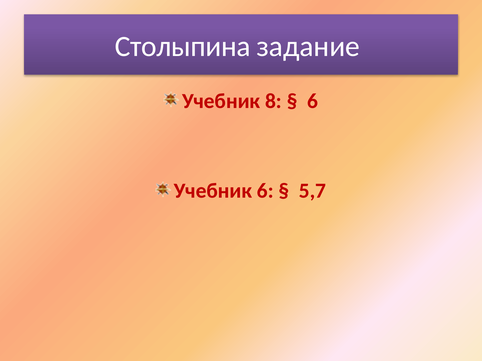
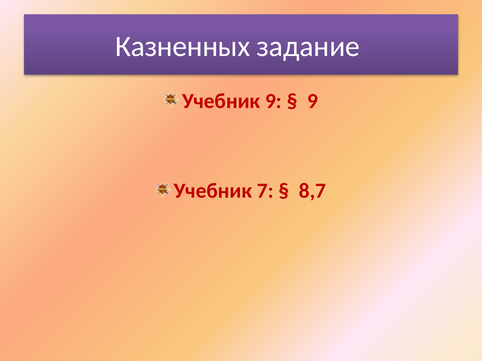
Столыпина: Столыпина -> Казненных (183, 47)
Учебник 8: 8 -> 9 (274, 101)
6: 6 -> 9 (313, 101)
Учебник 6: 6 -> 7 (265, 191)
5,7: 5,7 -> 8,7 (312, 191)
